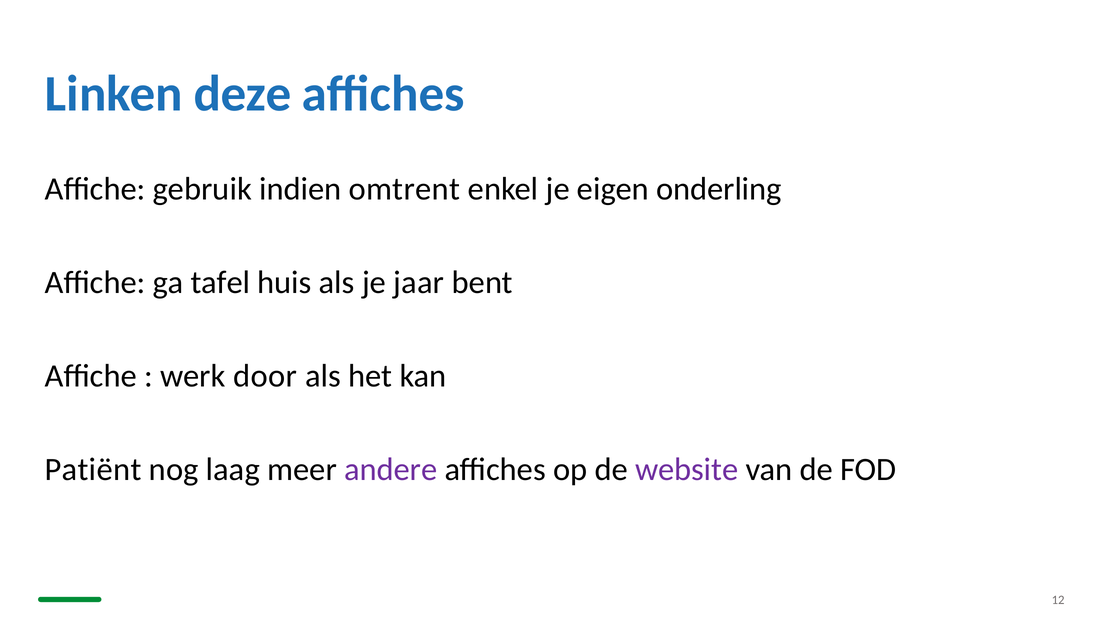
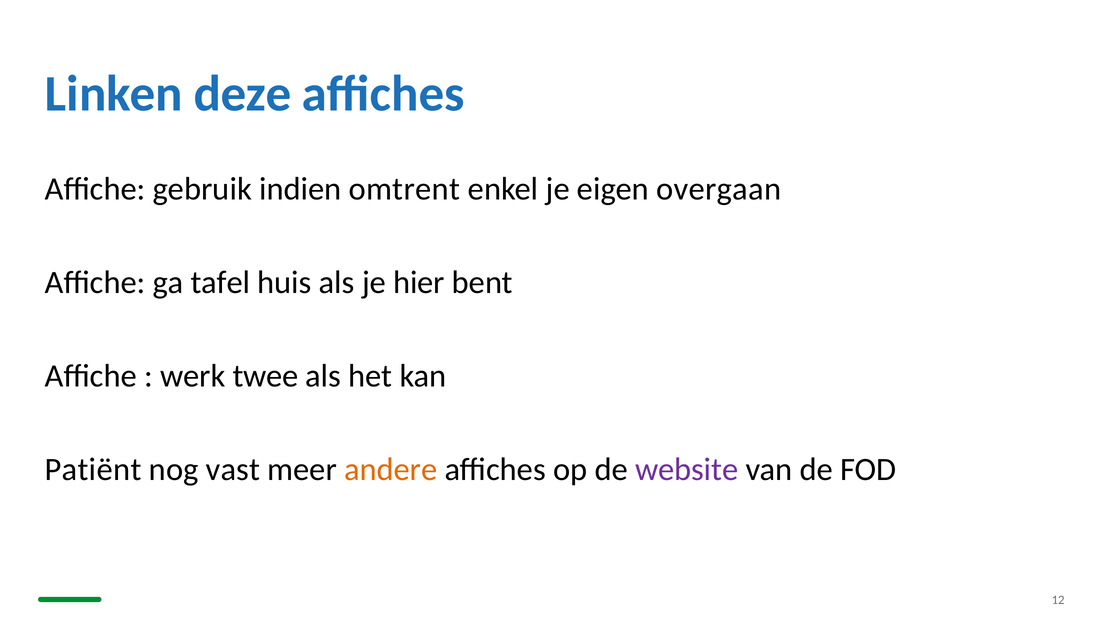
onderling: onderling -> overgaan (719, 189)
jaar: jaar -> hier (419, 282)
door: door -> twee (265, 376)
laag: laag -> vast (233, 469)
andere colour: purple -> orange (391, 469)
